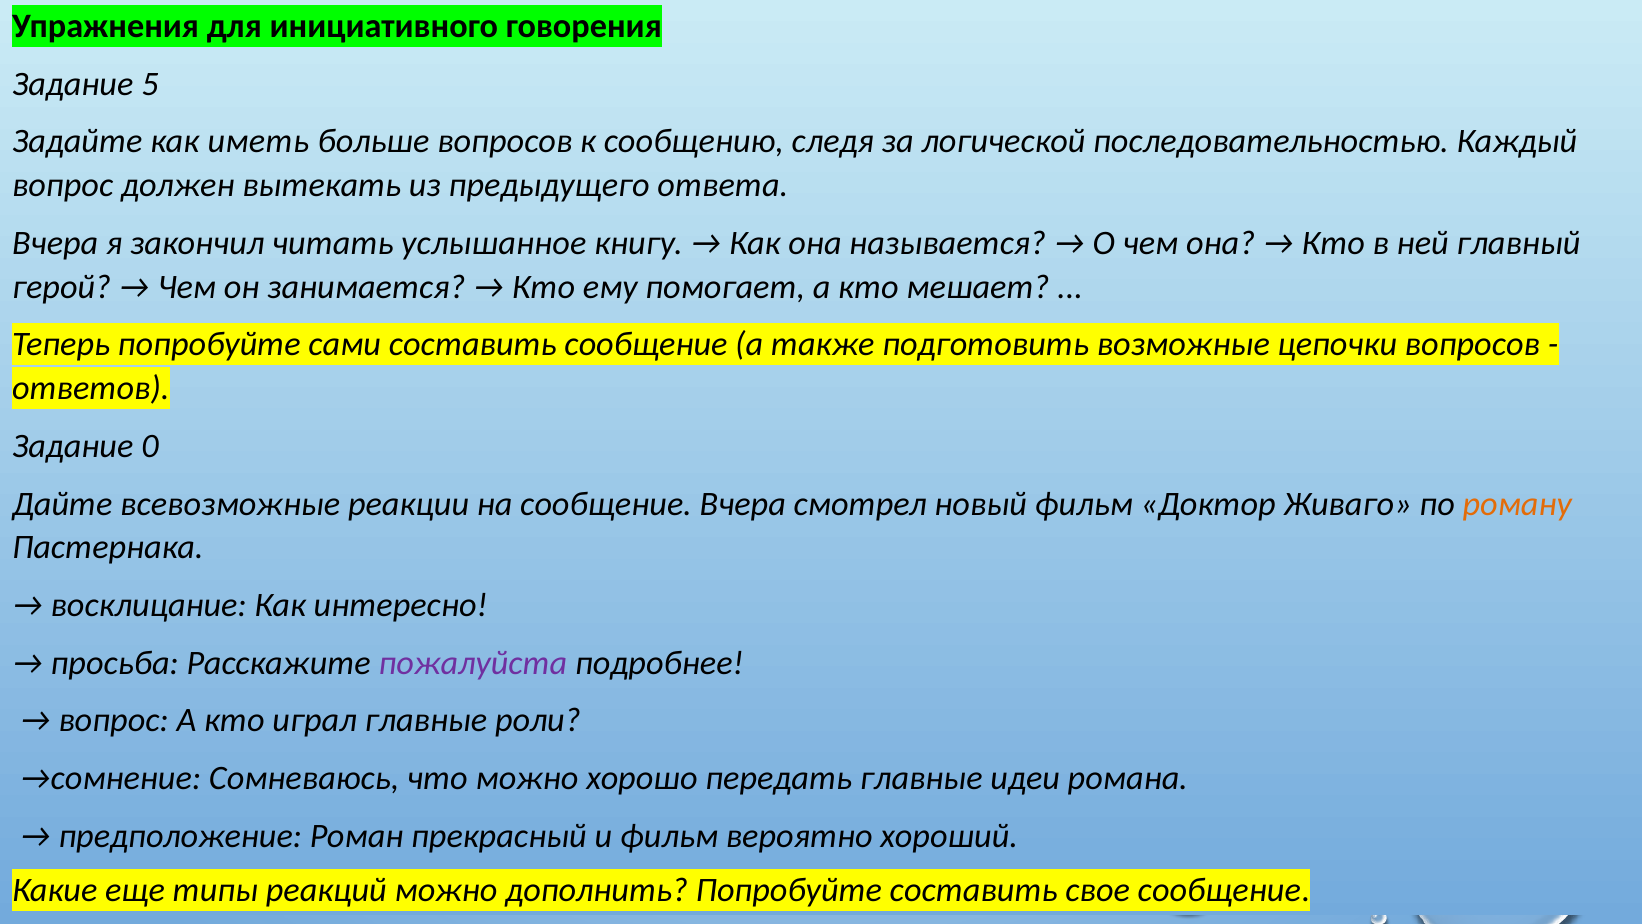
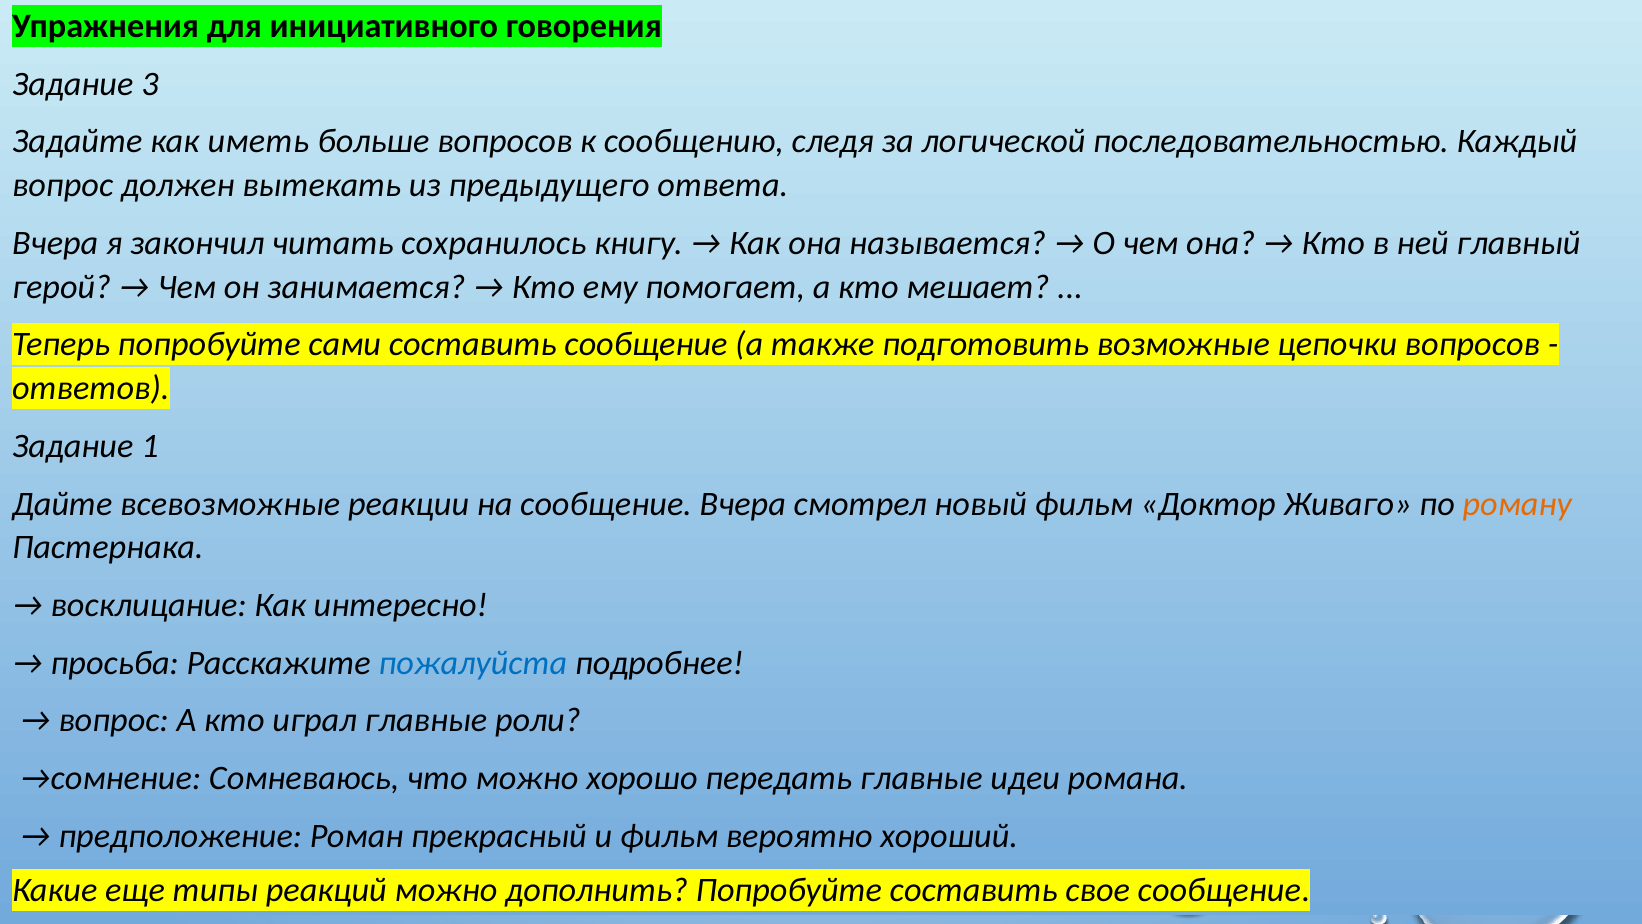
5: 5 -> 3 (150, 84)
услышанное: услышанное -> сохранилось (494, 243)
0: 0 -> 1 (150, 446)
пожалуйста colour: purple -> blue (473, 663)
